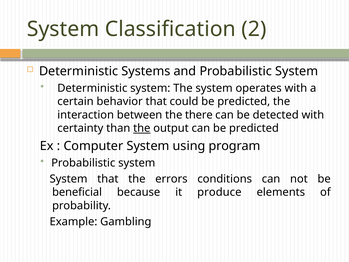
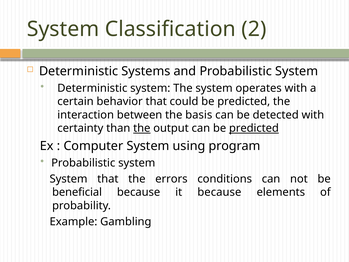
there: there -> basis (199, 115)
predicted underline: none -> present (254, 128)
it produce: produce -> because (219, 192)
